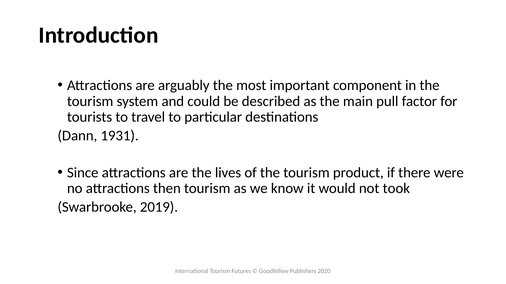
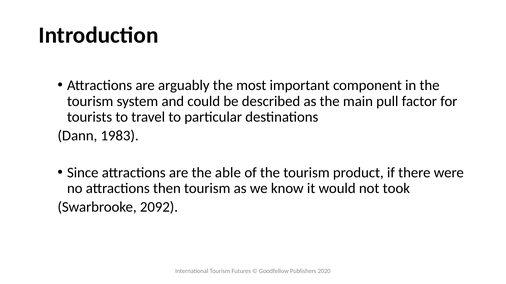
1931: 1931 -> 1983 (120, 136)
lives: lives -> able (228, 173)
2019: 2019 -> 2092 (159, 207)
